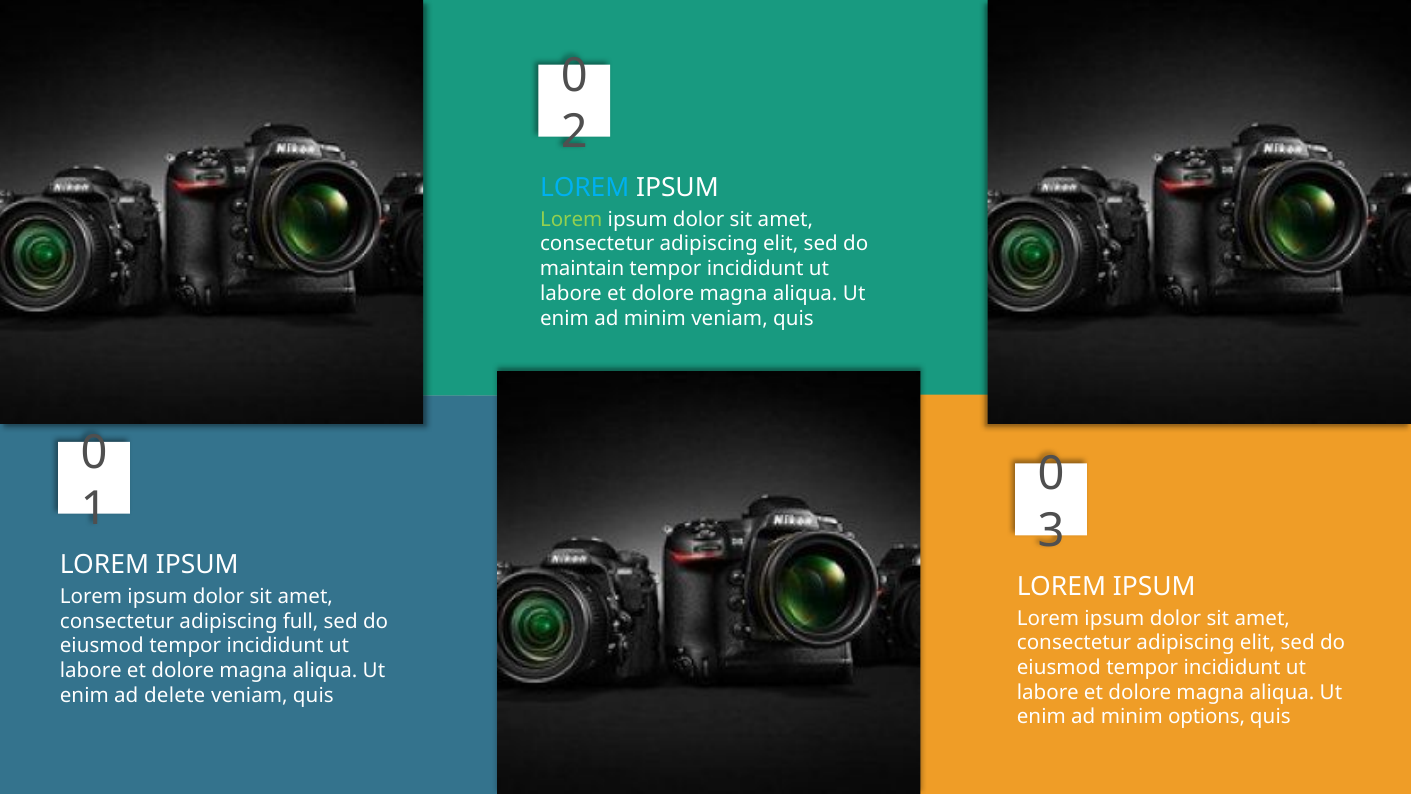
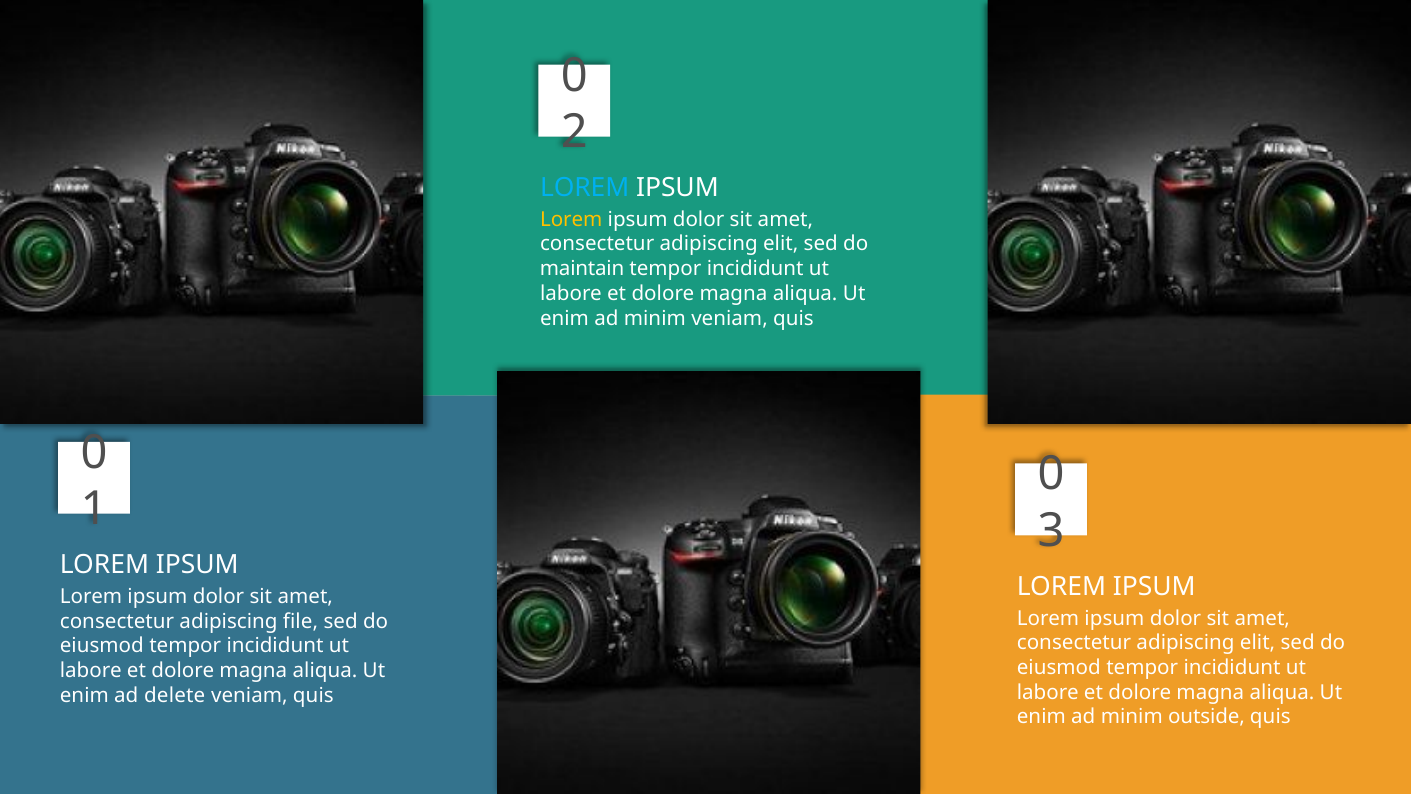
Lorem colour: light green -> yellow (571, 219)
full: full -> file (301, 621)
options: options -> outside (1207, 717)
